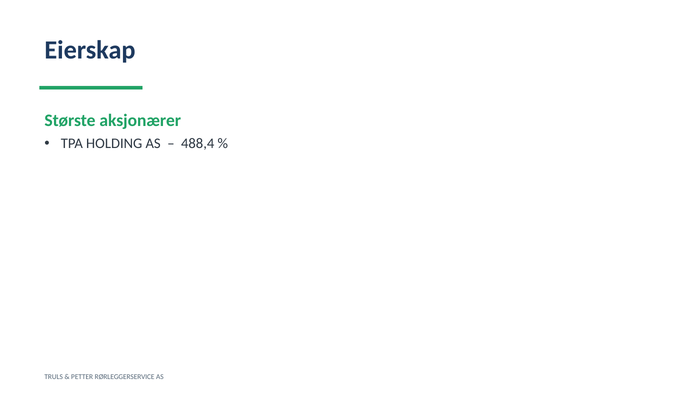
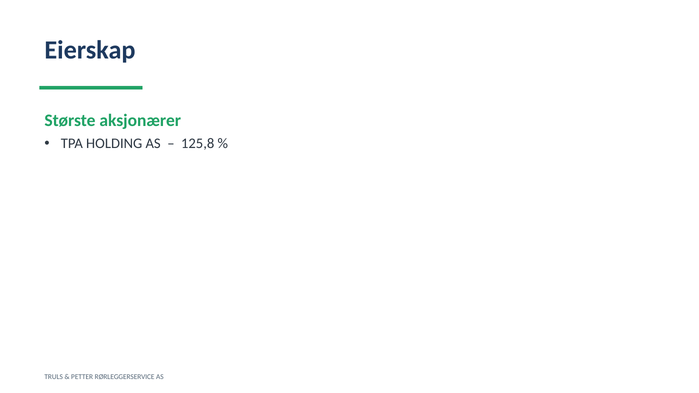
488,4: 488,4 -> 125,8 (198, 144)
